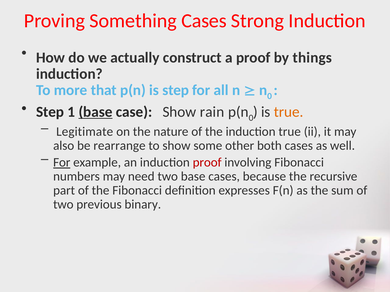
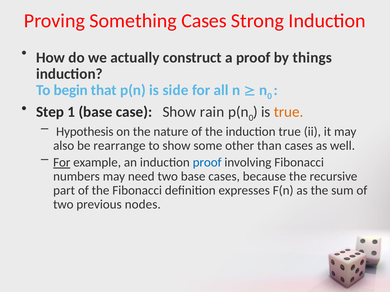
more: more -> begin (71, 90)
is step: step -> side (176, 90)
base underline: present -> none (96, 112)
Legitimate: Legitimate -> Hypothesis (85, 132)
both: both -> than (269, 146)
proof colour: red -> blue (207, 163)
binary: binary -> nodes (143, 205)
